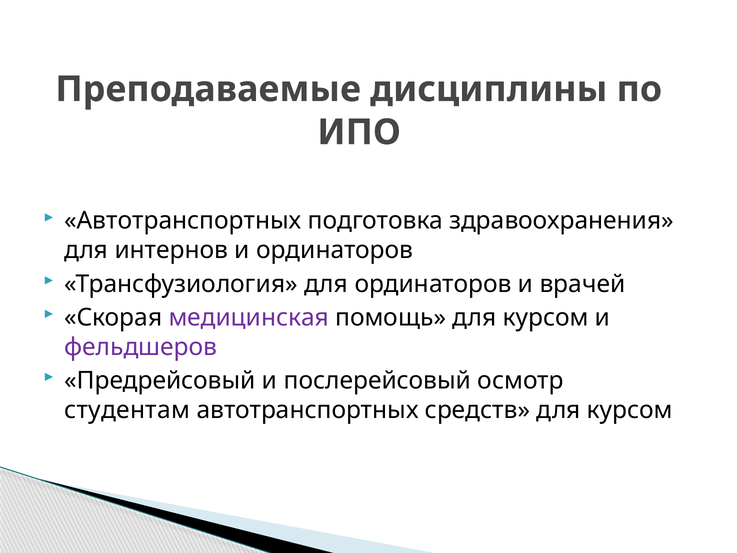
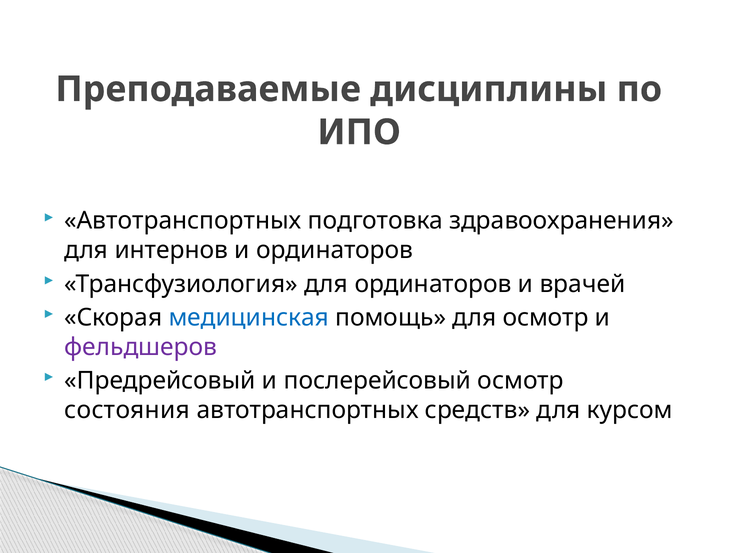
медицинская colour: purple -> blue (249, 317)
помощь для курсом: курсом -> осмотр (546, 317)
студентам: студентам -> состояния (127, 410)
